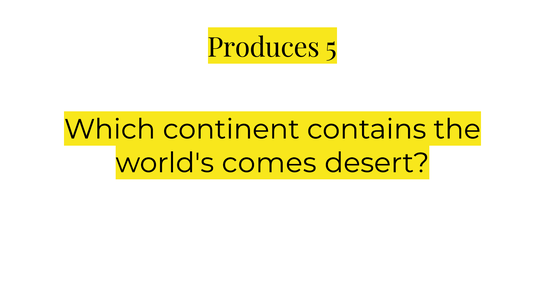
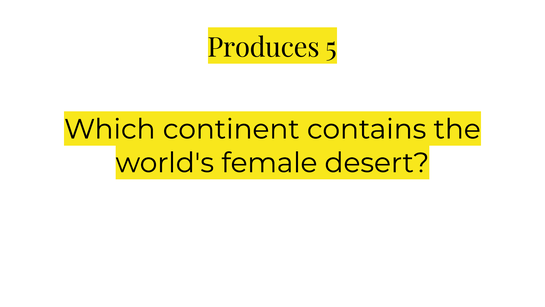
comes: comes -> female (269, 163)
